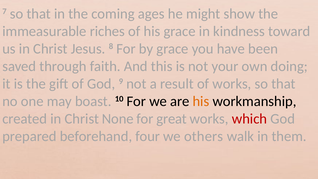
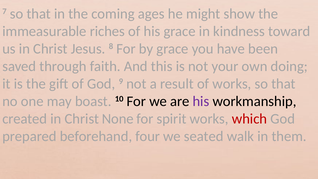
his colour: orange -> purple (201, 101)
great: great -> spirit (172, 119)
others: others -> seated (204, 136)
